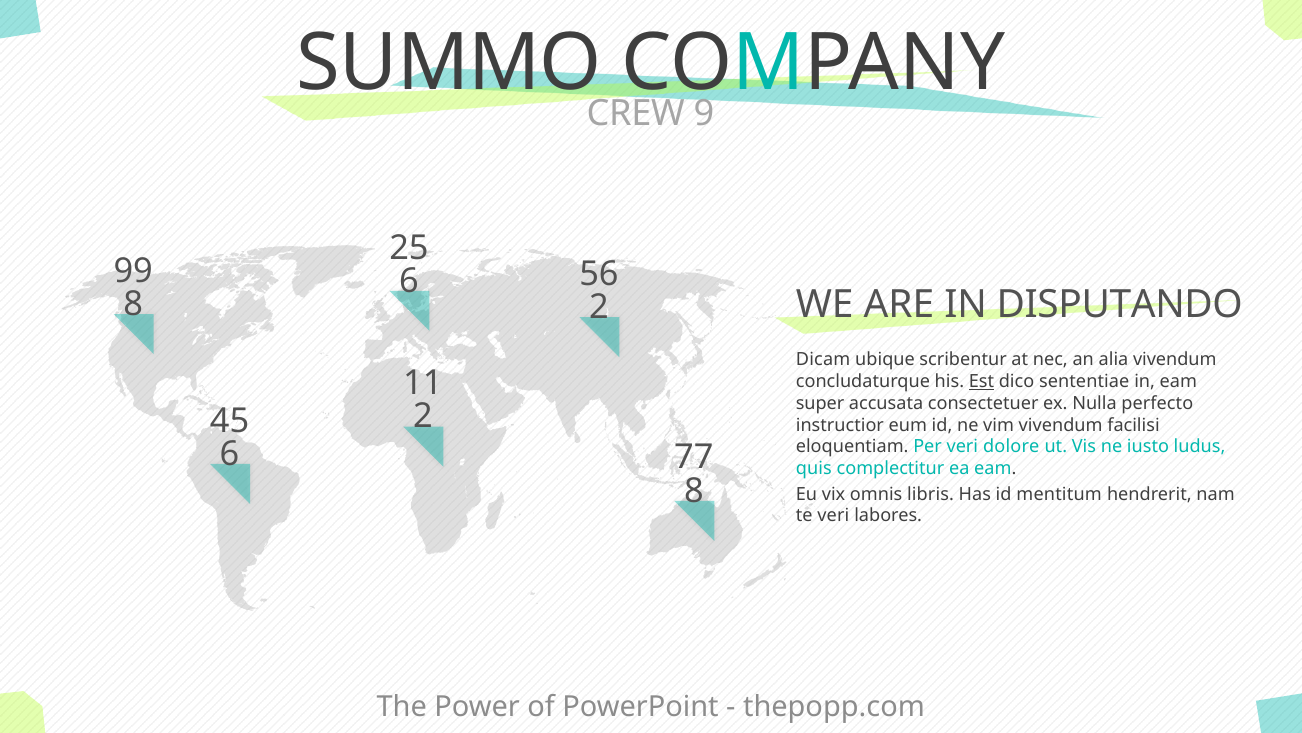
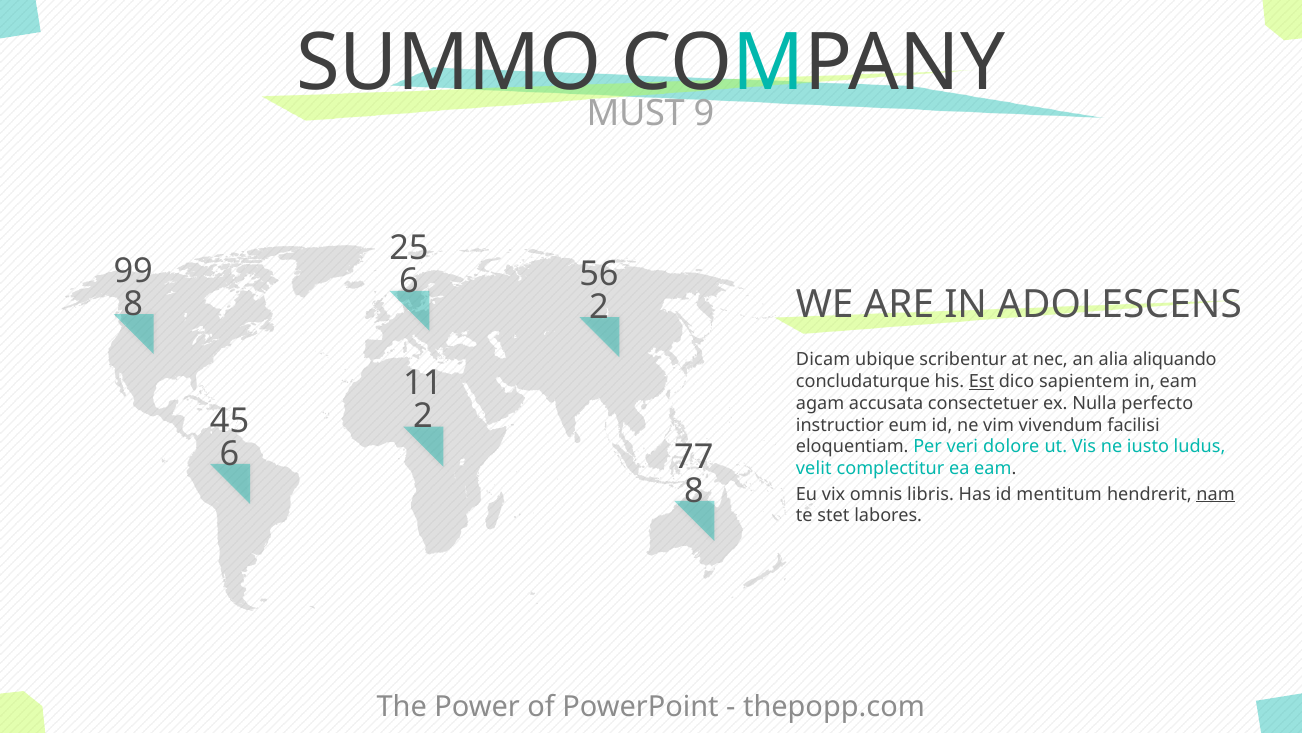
CREW: CREW -> MUST (636, 114)
DISPUTANDO: DISPUTANDO -> ADOLESCENS (1120, 305)
alia vivendum: vivendum -> aliquando (1175, 360)
sententiae: sententiae -> sapientem (1084, 381)
super: super -> agam (820, 403)
quis: quis -> velit (814, 468)
nam underline: none -> present (1216, 494)
te veri: veri -> stet (833, 515)
